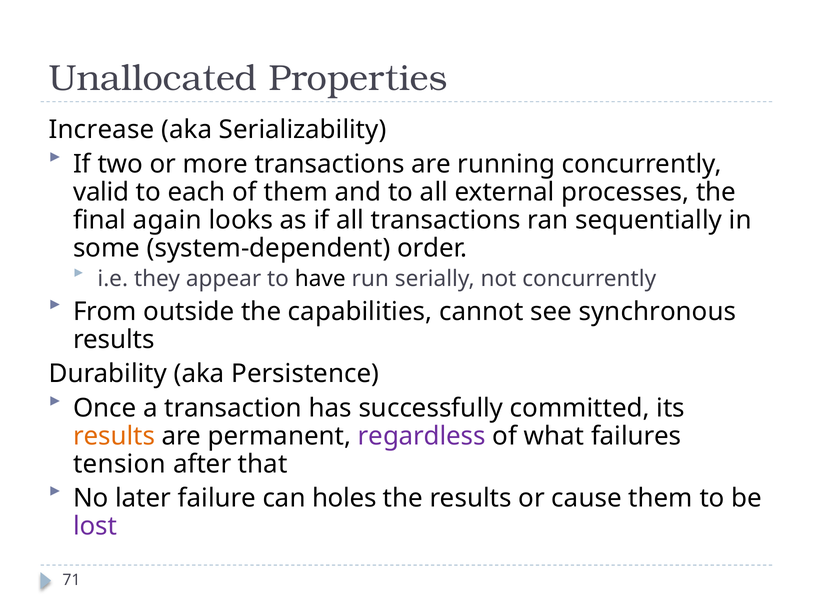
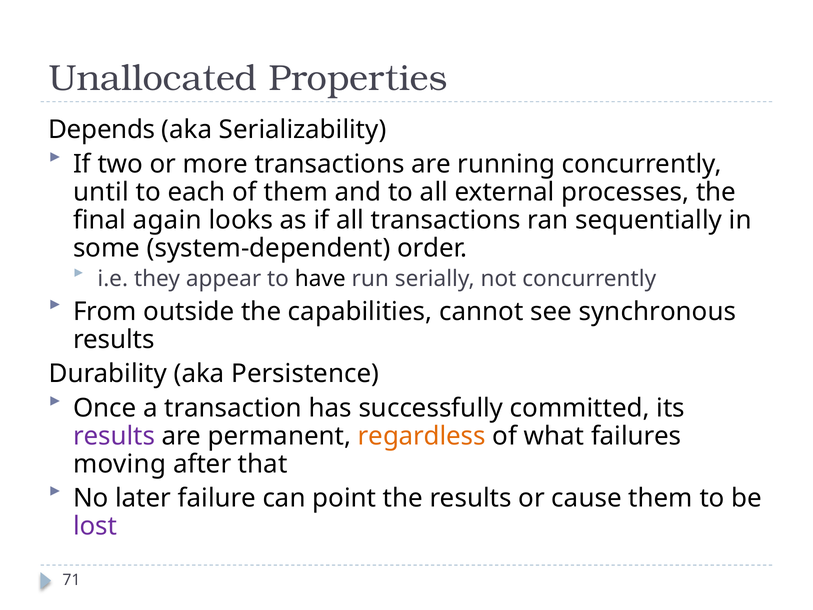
Increase: Increase -> Depends (102, 130)
valid: valid -> until (101, 192)
results colour: orange -> purple (114, 436)
regardless colour: purple -> orange (422, 436)
tension: tension -> moving (120, 464)
holes: holes -> point (344, 498)
